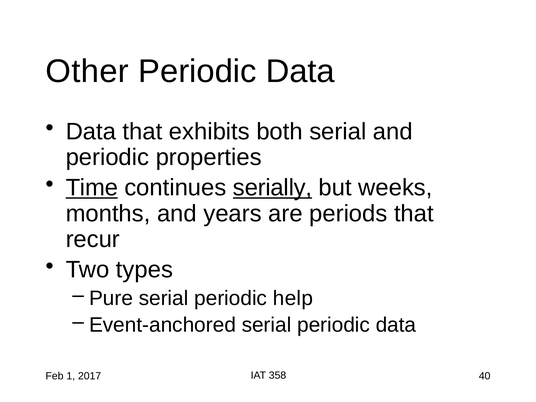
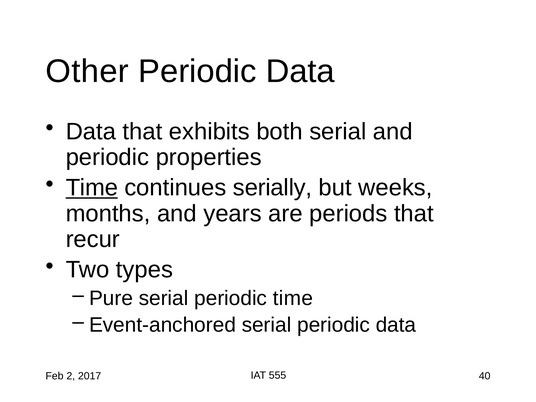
serially underline: present -> none (273, 188)
periodic help: help -> time (293, 298)
358: 358 -> 555 (277, 375)
1: 1 -> 2 (71, 376)
